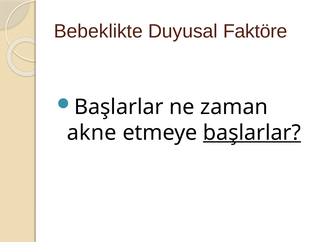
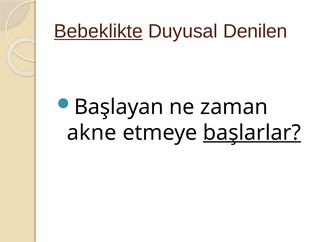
Bebeklikte underline: none -> present (98, 31)
Faktöre: Faktöre -> Denilen (255, 31)
Başlarlar: Başlarlar -> Başlayan (119, 107)
